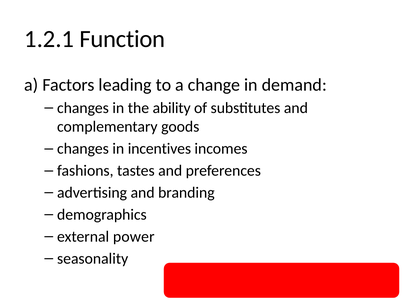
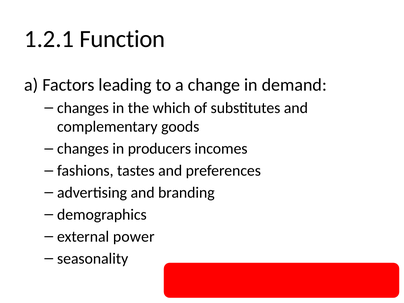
ability: ability -> which (172, 108)
incentives: incentives -> producers (159, 149)
